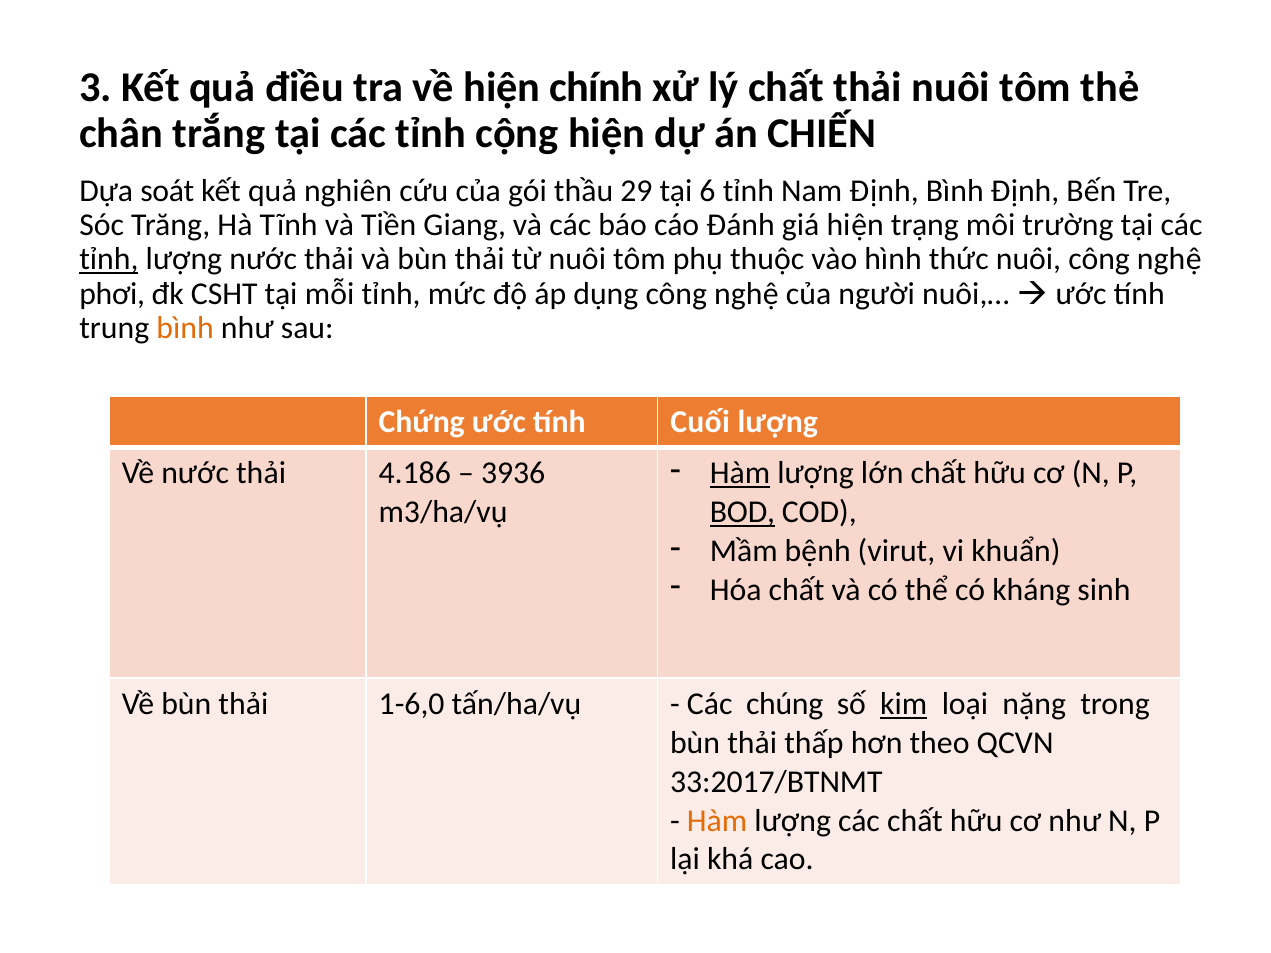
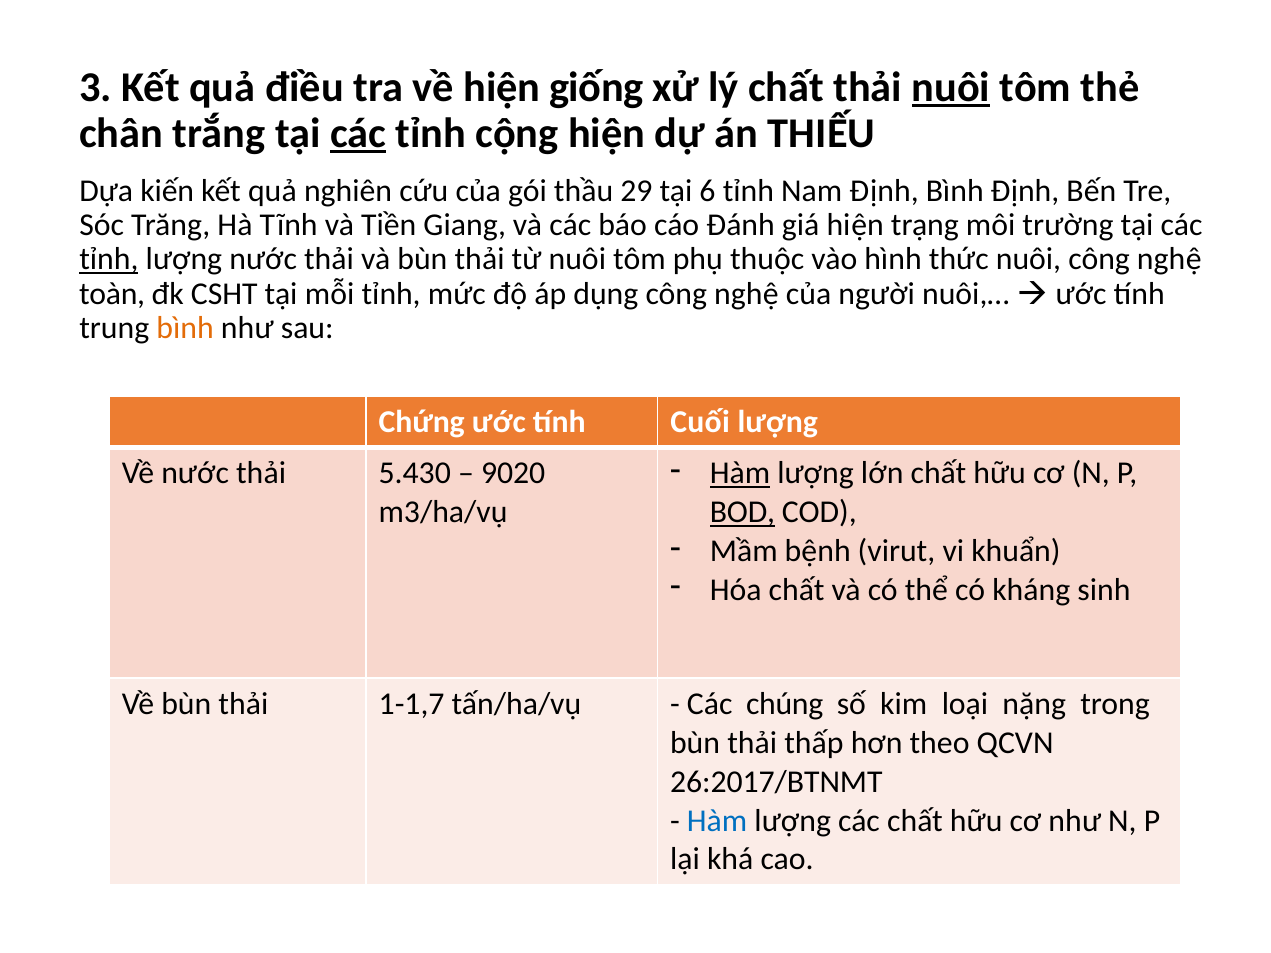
chính: chính -> giống (596, 87)
nuôi underline: none -> present (951, 87)
các underline: none -> present (358, 133)
CHIẾN: CHIẾN -> THIẾU (822, 133)
soát: soát -> kiến (167, 191)
phơi: phơi -> toàn (112, 294)
4.186: 4.186 -> 5.430 (415, 474)
3936: 3936 -> 9020 (513, 474)
1-6,0: 1-6,0 -> 1-1,7 (412, 705)
kim underline: present -> none (904, 705)
33:2017/BTNMT: 33:2017/BTNMT -> 26:2017/BTNMT (776, 782)
Hàm colour: orange -> blue (717, 821)
